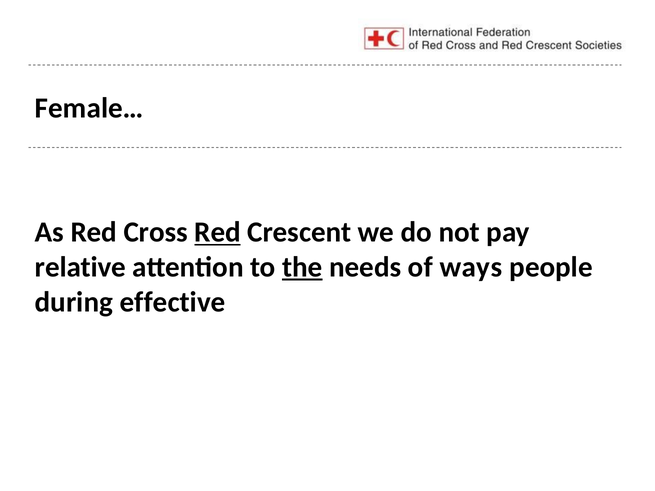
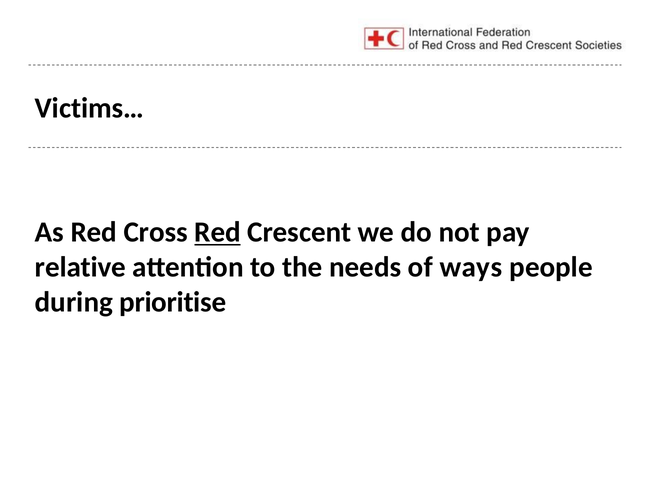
Female…: Female… -> Victims… (89, 108)
the underline: present -> none (302, 267)
effective: effective -> prioritise (173, 302)
